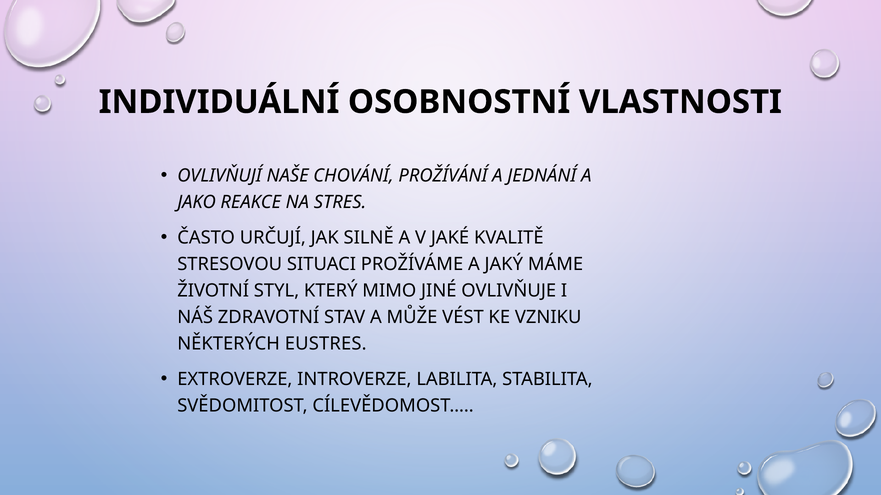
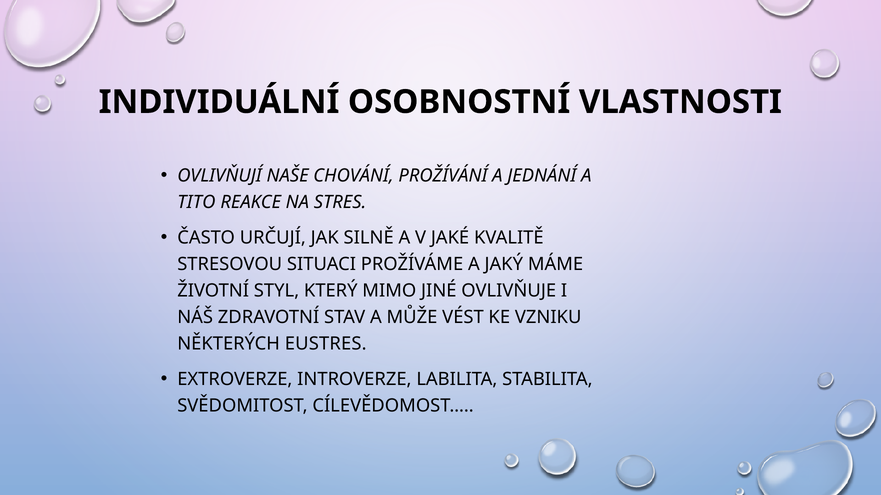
JAKO: JAKO -> TITO (196, 203)
